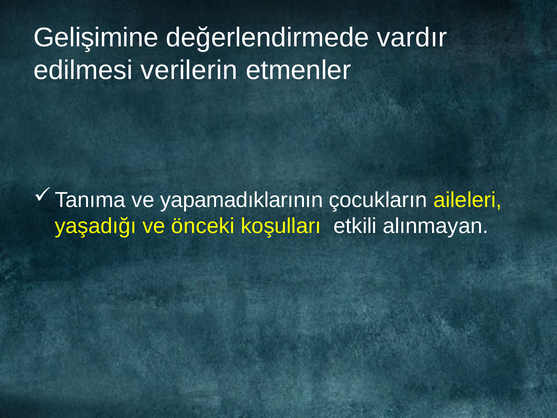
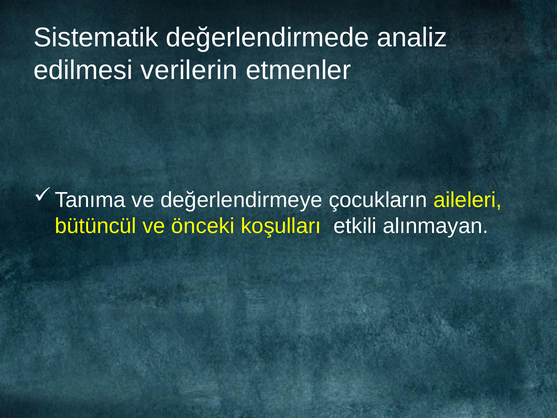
Gelişimine: Gelişimine -> Sistematik (96, 38)
vardır: vardır -> analiz (412, 38)
yapamadıklarının: yapamadıklarının -> değerlendirmeye (242, 200)
yaşadığı: yaşadığı -> bütüncül (96, 226)
